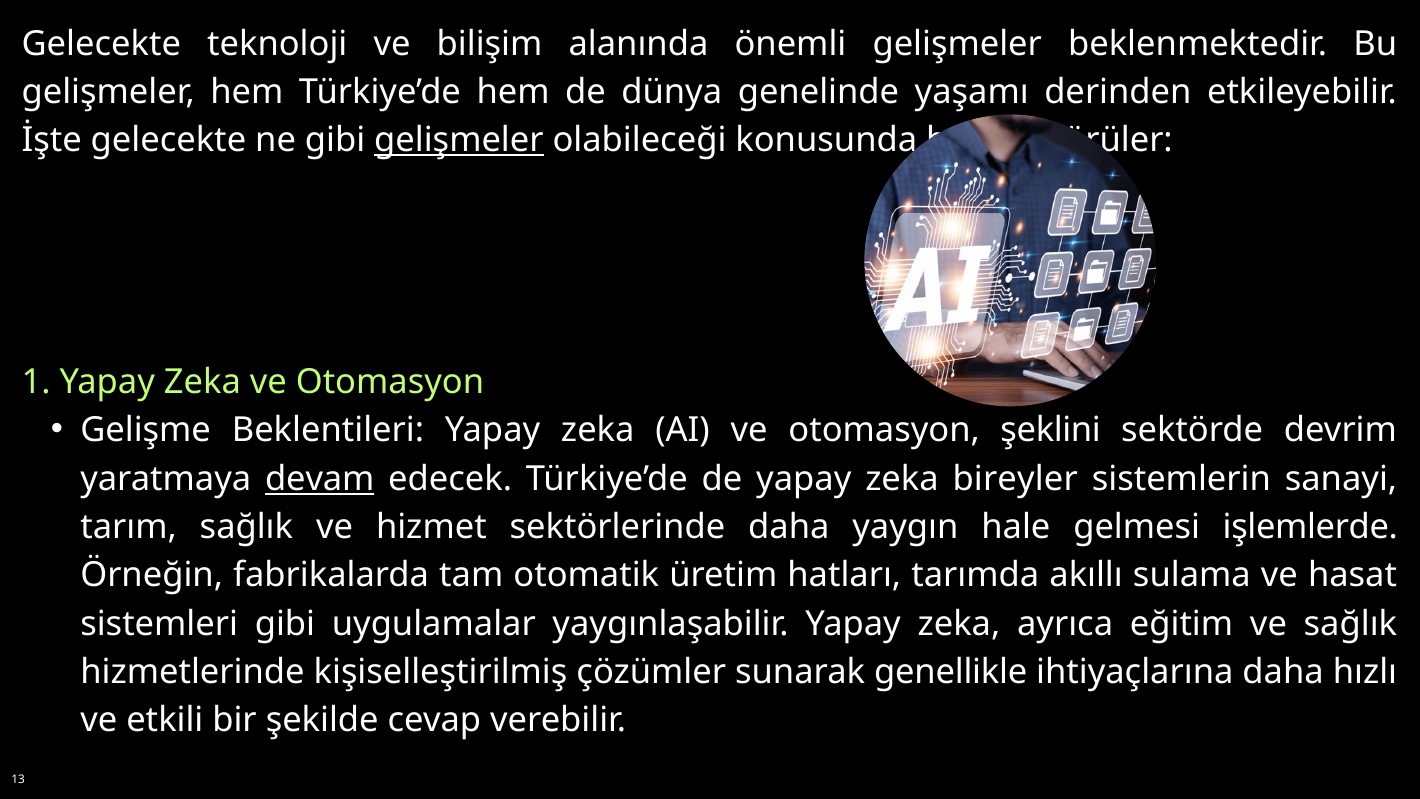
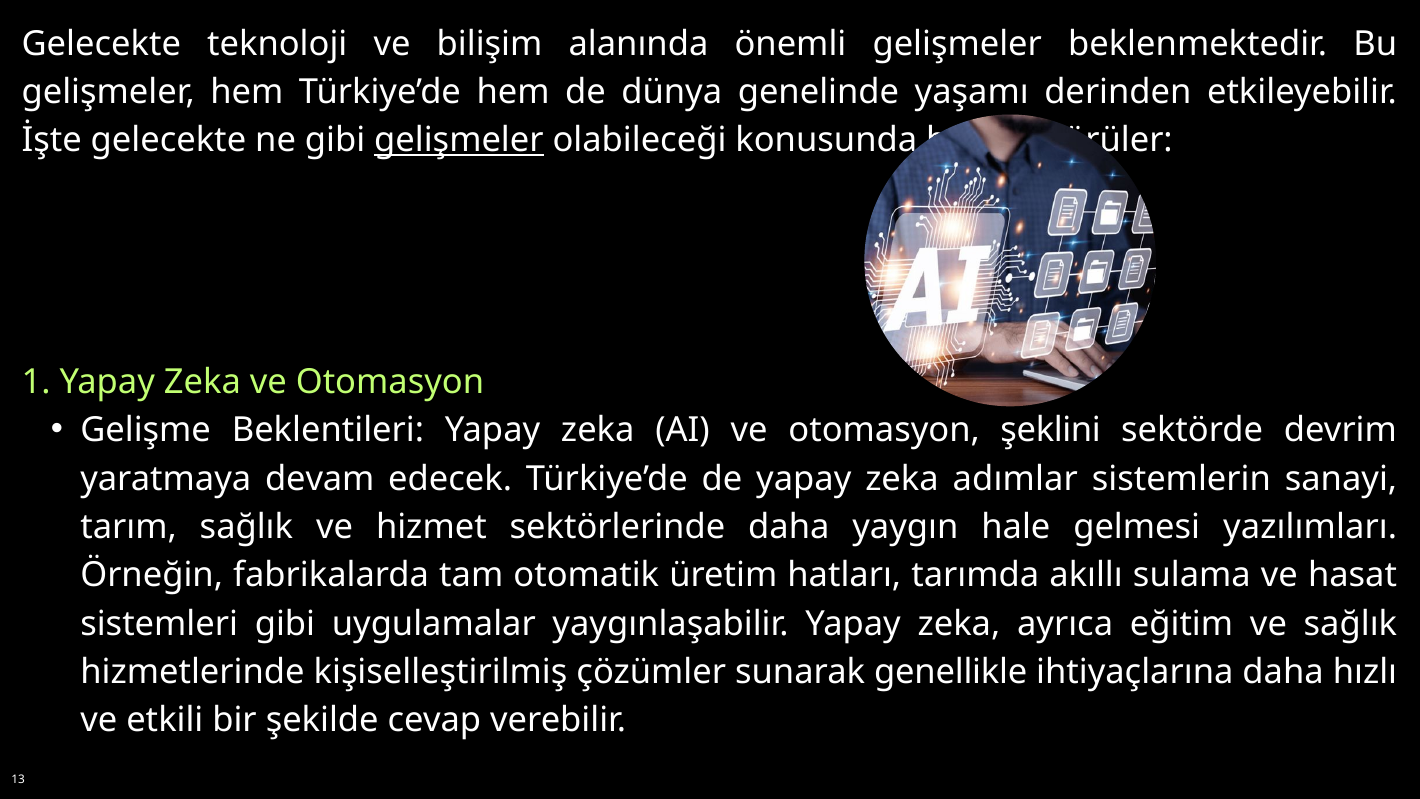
devam underline: present -> none (320, 479)
bireyler: bireyler -> adımlar (1015, 479)
işlemlerde: işlemlerde -> yazılımları (1310, 527)
